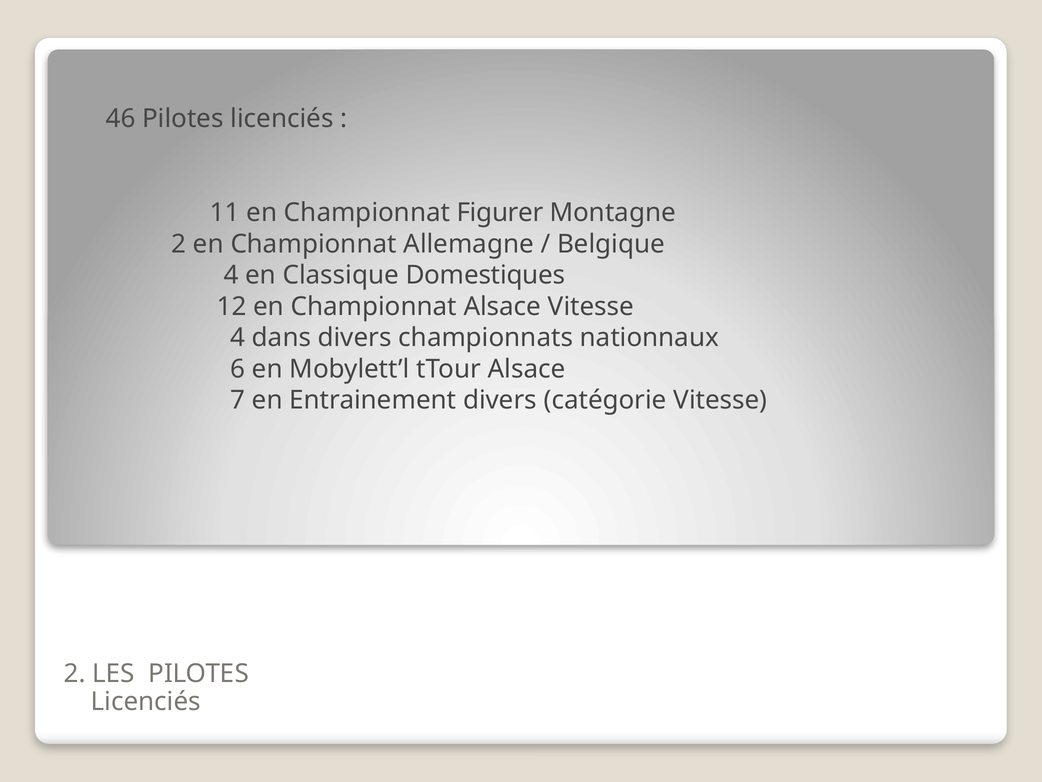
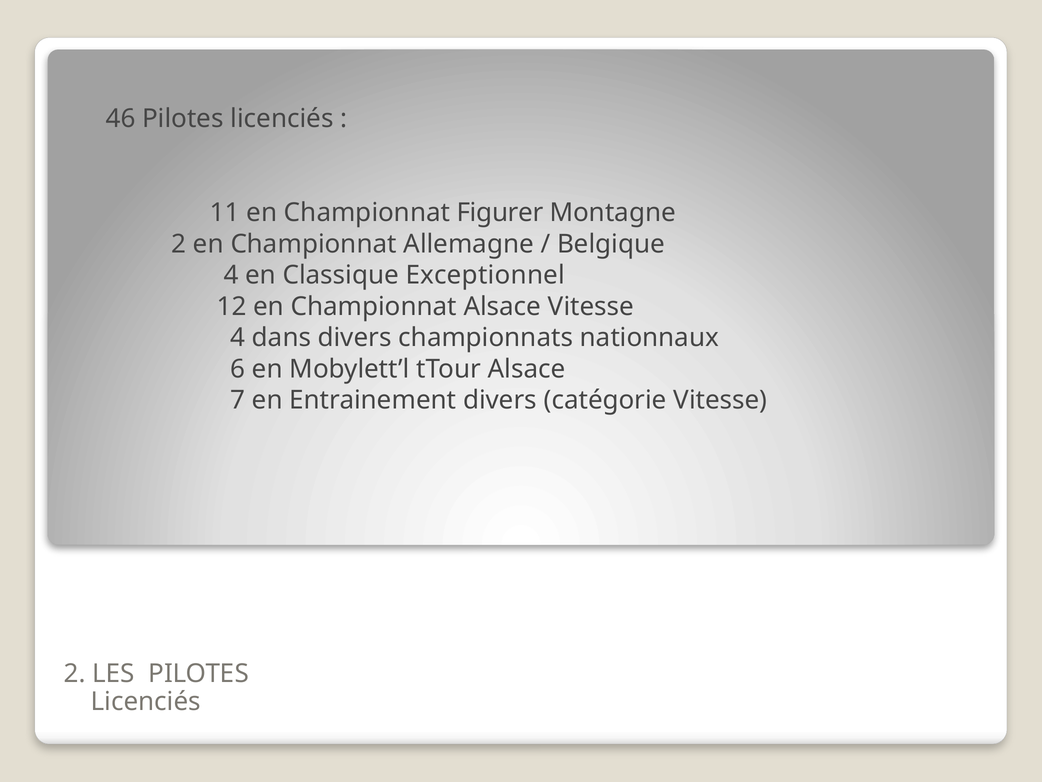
Domestiques: Domestiques -> Exceptionnel (485, 275)
